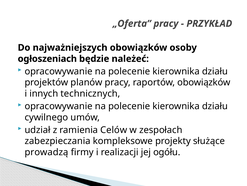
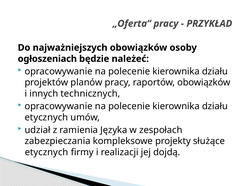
cywilnego: cywilnego -> etycznych (46, 117)
Celów: Celów -> Języka (114, 129)
prowadzą: prowadzą -> etycznych (47, 152)
ogółu: ogółu -> dojdą (167, 152)
